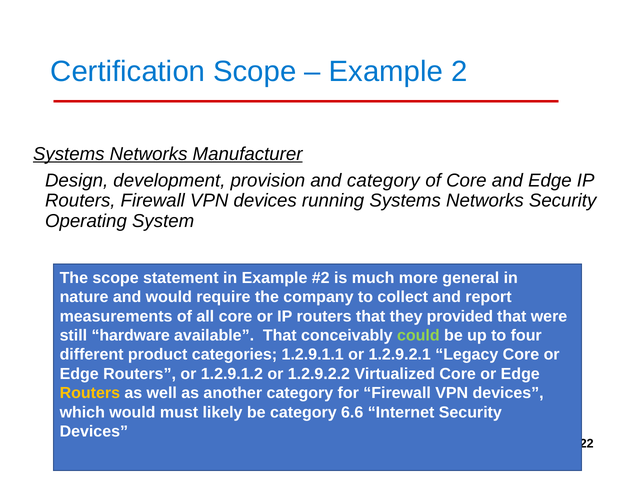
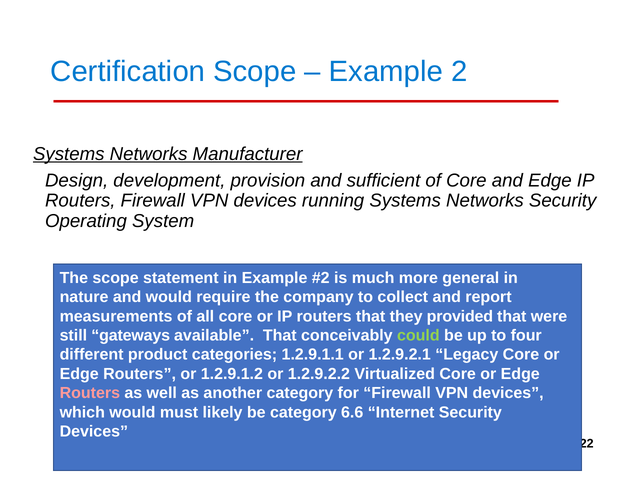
and category: category -> sufficient (383, 181)
hardware: hardware -> gateways (131, 335)
Routers colour: yellow -> pink (90, 393)
